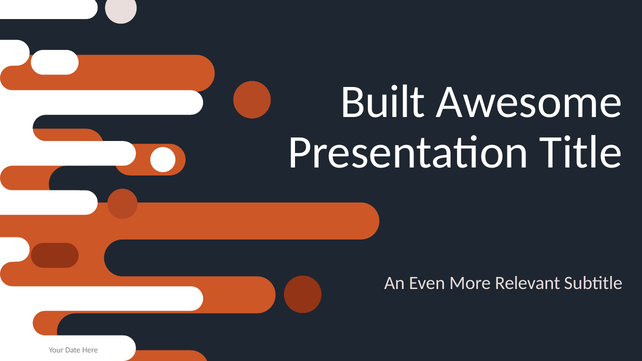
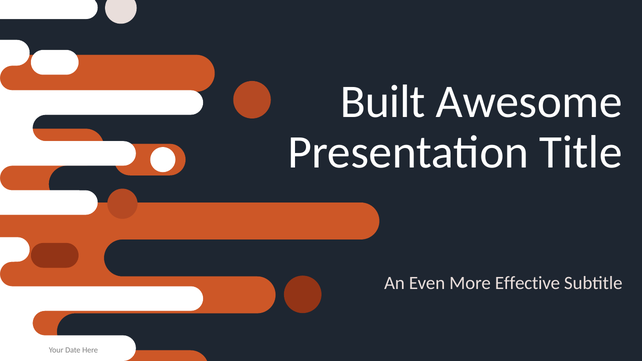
Relevant: Relevant -> Effective (528, 283)
